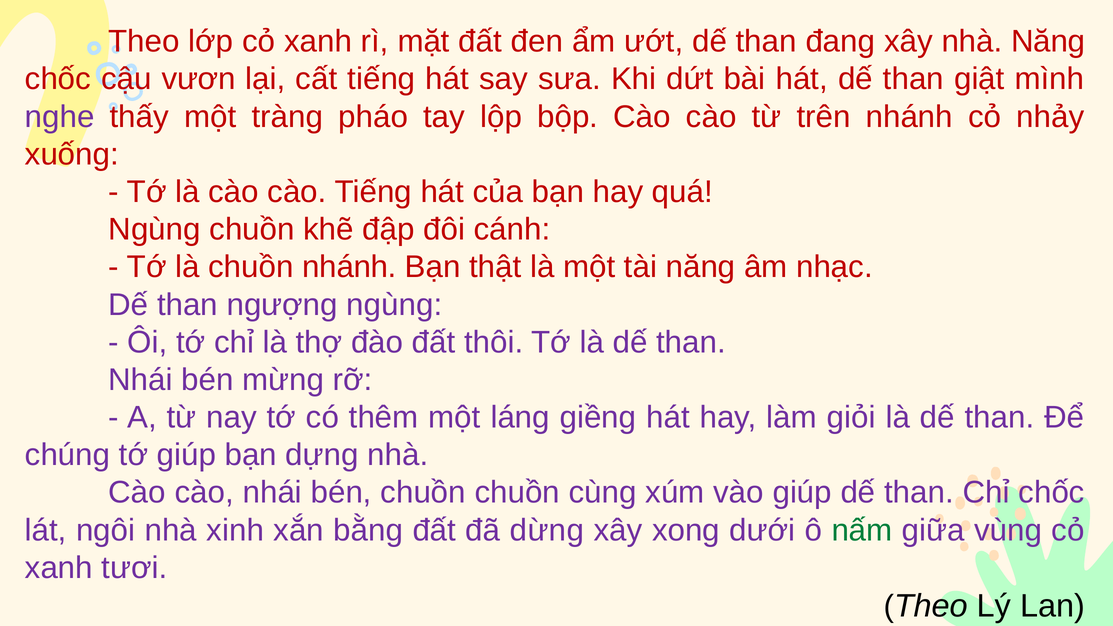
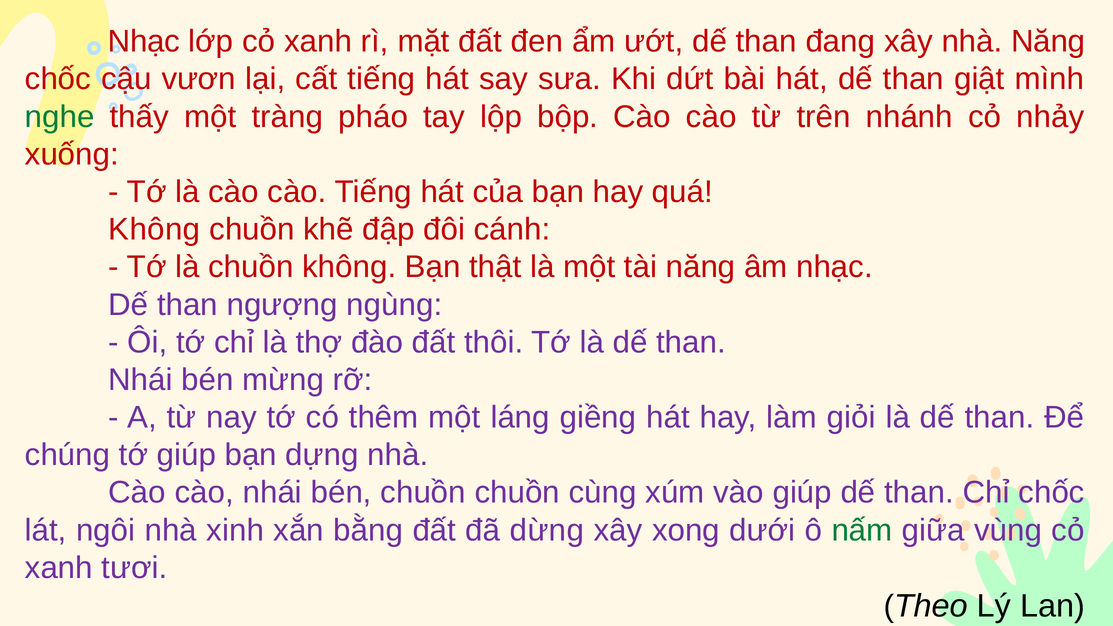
Theo: Theo -> Nhạc (144, 41)
nghe colour: purple -> green (60, 117)
Ngùng: Ngùng -> Không (154, 230)
chuồn nhánh: nhánh -> không (349, 267)
